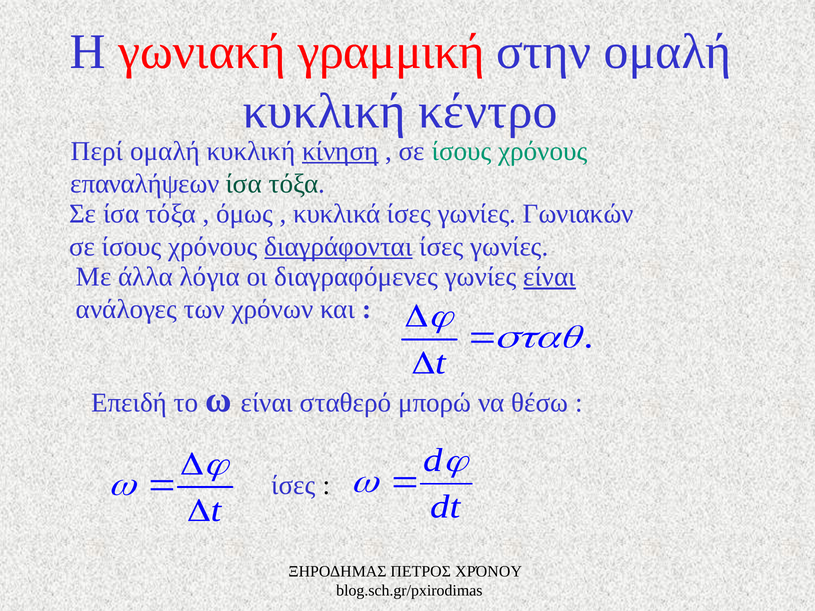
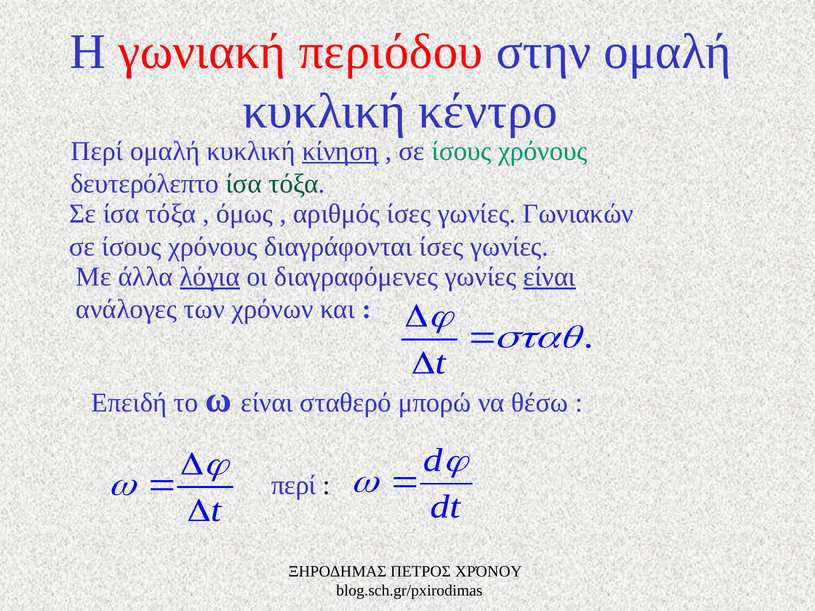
γραμμική: γραμμική -> περιόδου (391, 52)
επαναλήψεων: επαναλήψεων -> δευτερόλεπτο (145, 184)
κυκλικά: κυκλικά -> αριθμός (337, 214)
διαγράφονται underline: present -> none (338, 247)
λόγια underline: none -> present (210, 277)
ίσες: ίσες -> περί (294, 486)
